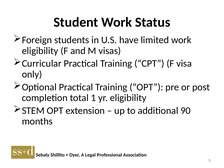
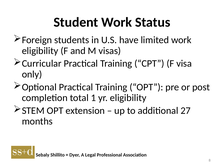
90: 90 -> 27 (186, 111)
